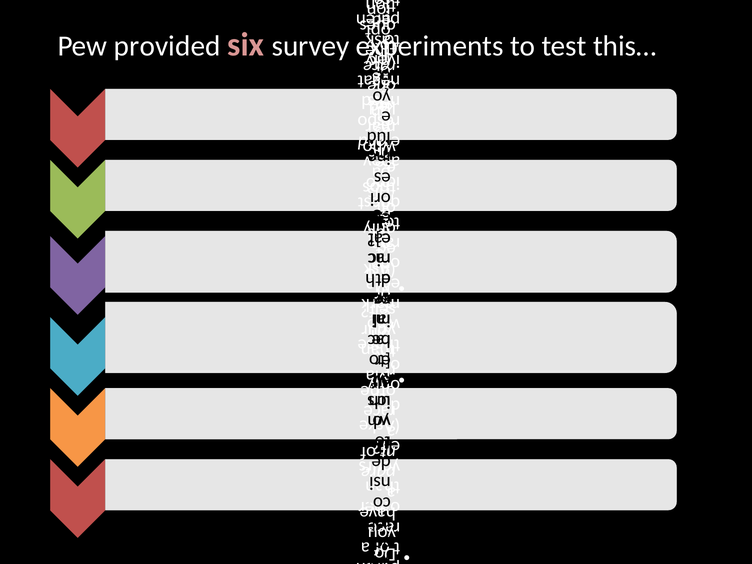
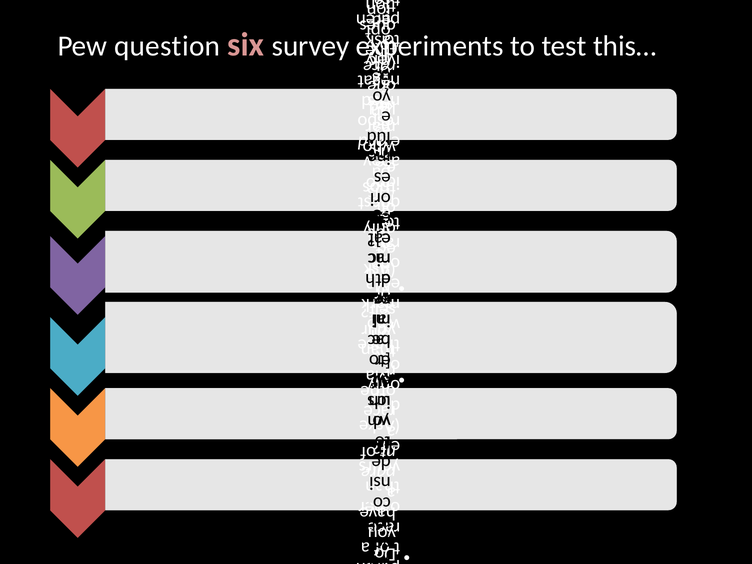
provided: provided -> question (167, 46)
